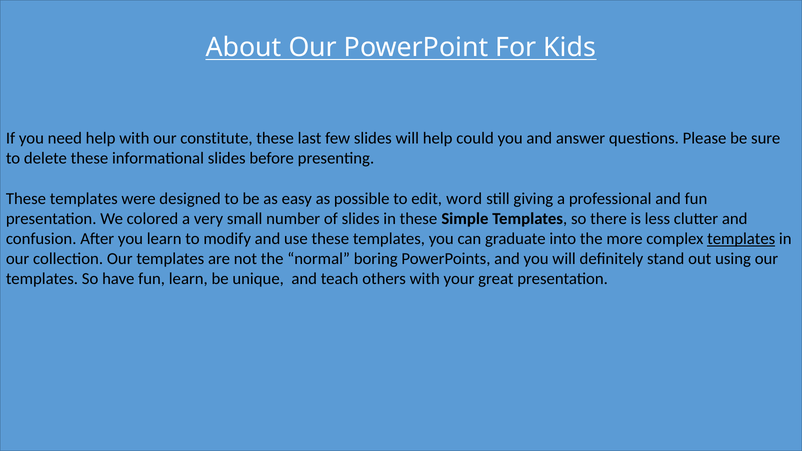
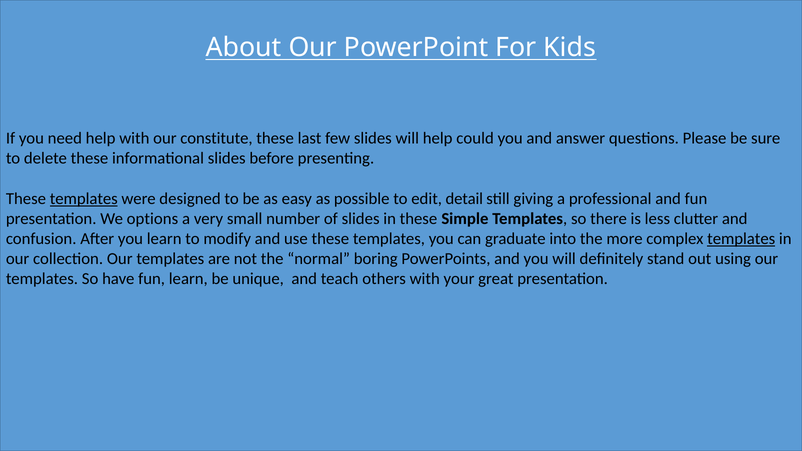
templates underline: none -> present (84, 199)
word: word -> detail (464, 199)
colored: colored -> options (152, 219)
